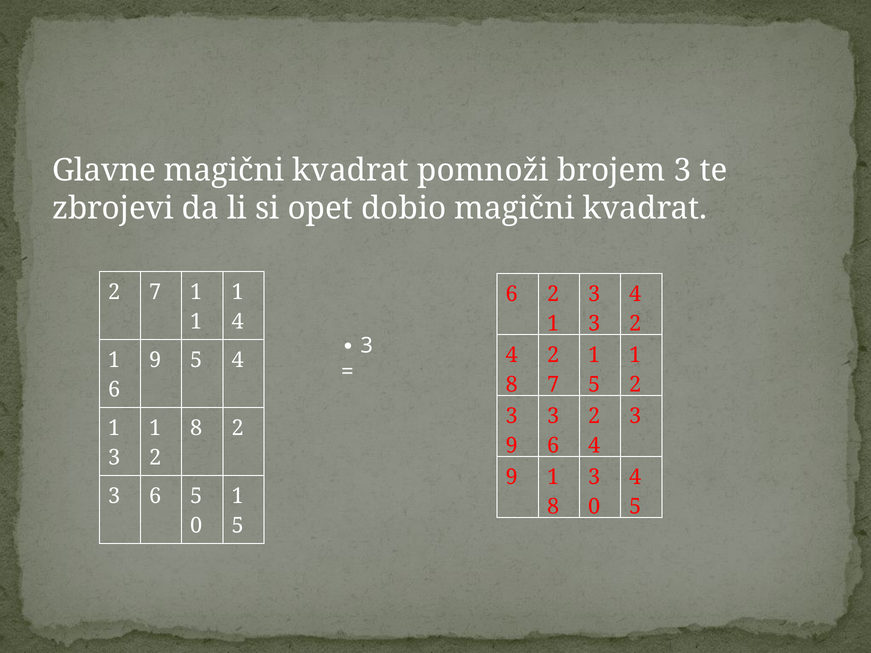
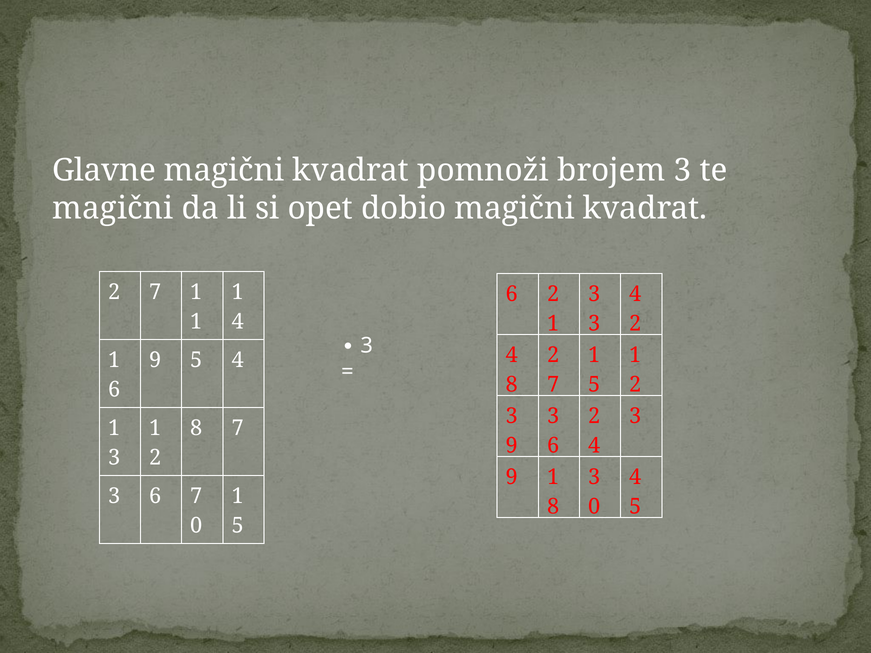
zbrojevi: zbrojevi -> magični (113, 208)
2: 2 -> 7 (238, 428)
6 5: 5 -> 7 (197, 496)
